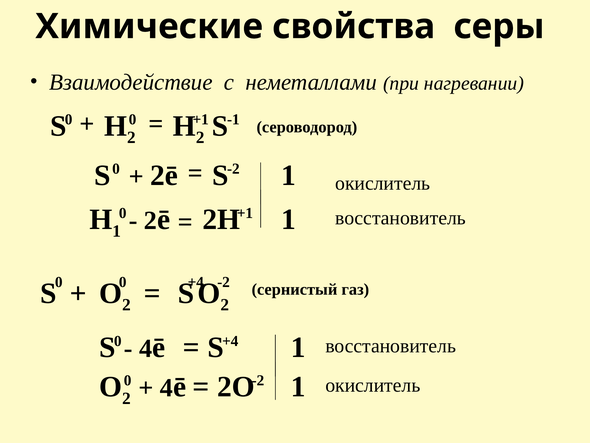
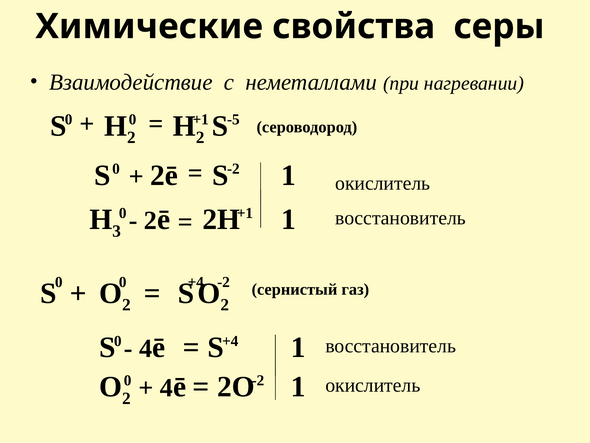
-1: -1 -> -5 (233, 119)
1: 1 -> 3 (117, 231)
